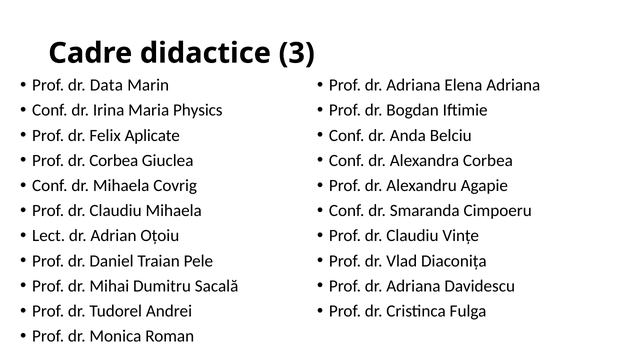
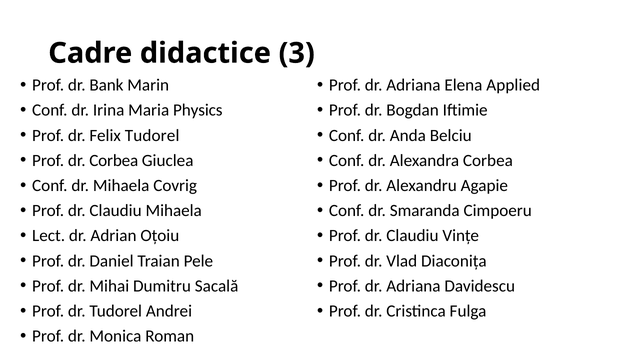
Data: Data -> Bank (106, 85)
Elena Adriana: Adriana -> Applied (513, 85)
Felix Aplicate: Aplicate -> Tudorel (152, 135)
